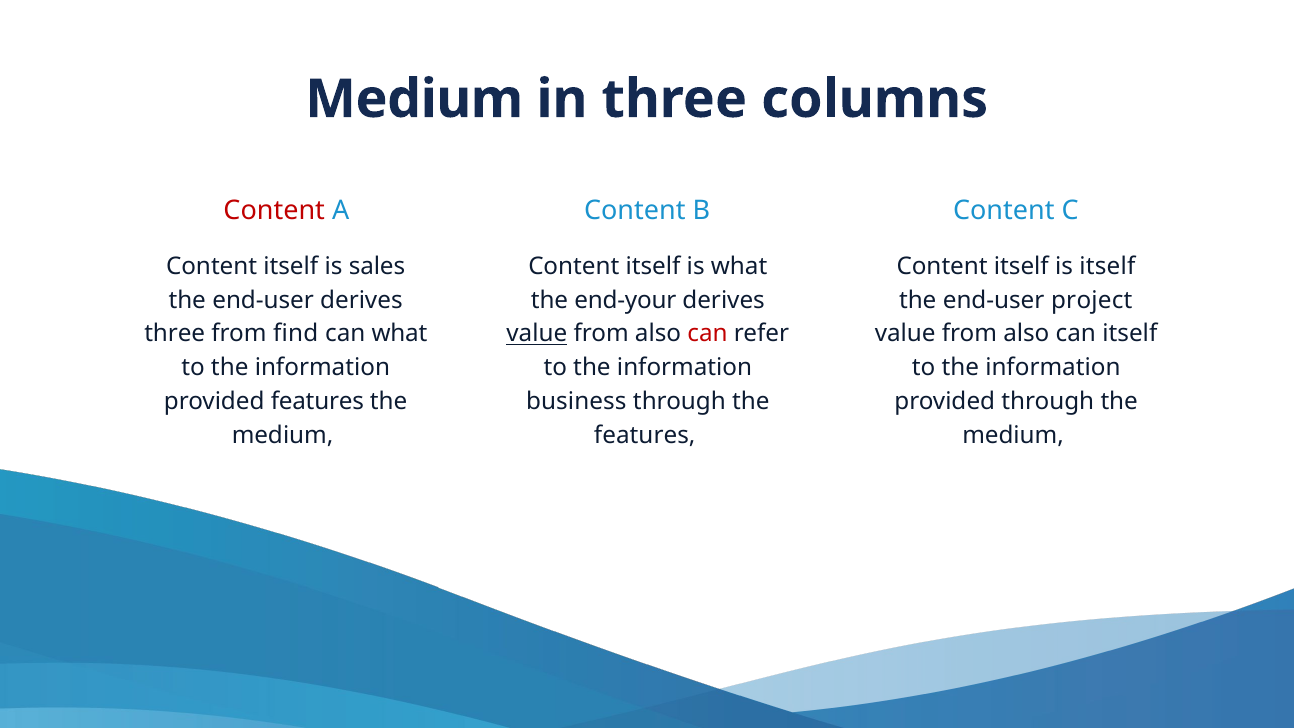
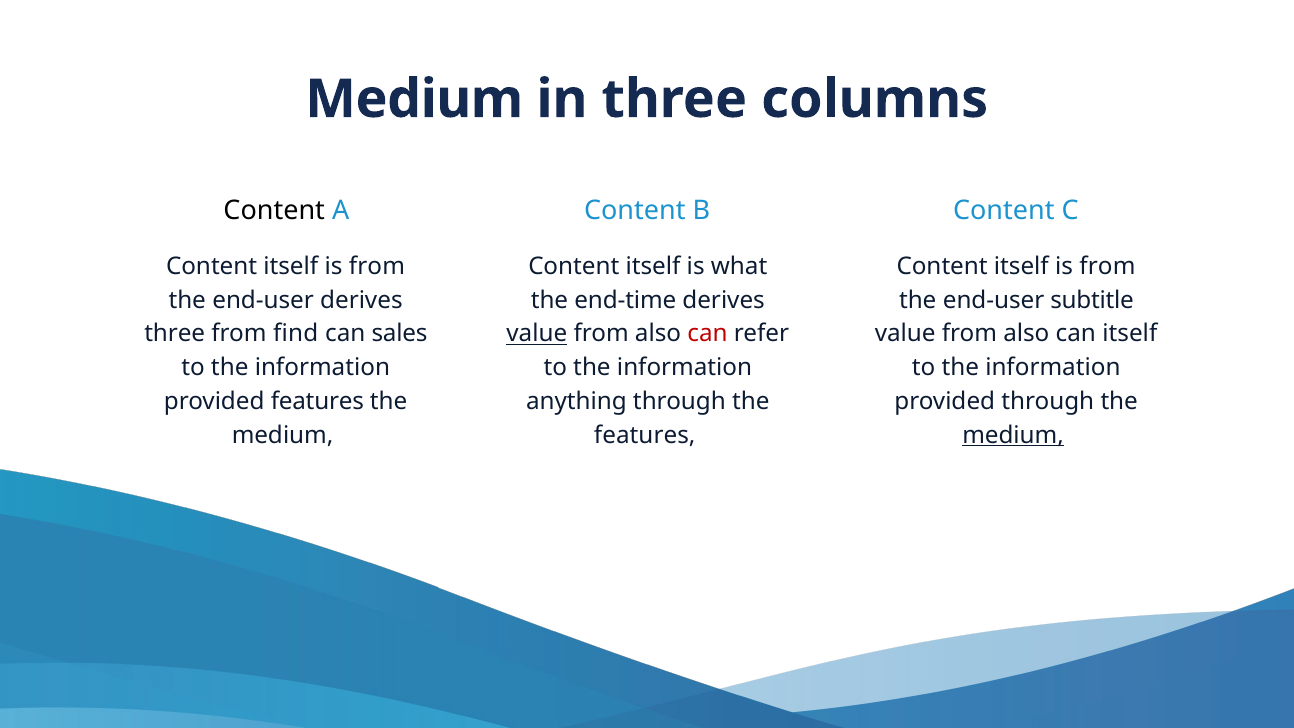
Content colour: red -> black (274, 211)
sales: sales -> from (377, 267)
itself: itself -> from (1107, 267)
end-your: end-your -> end-time (625, 300)
project: project -> subtitle (1092, 300)
can what: what -> sales (399, 334)
business: business -> anything (576, 401)
medium underline: none -> present (1013, 435)
